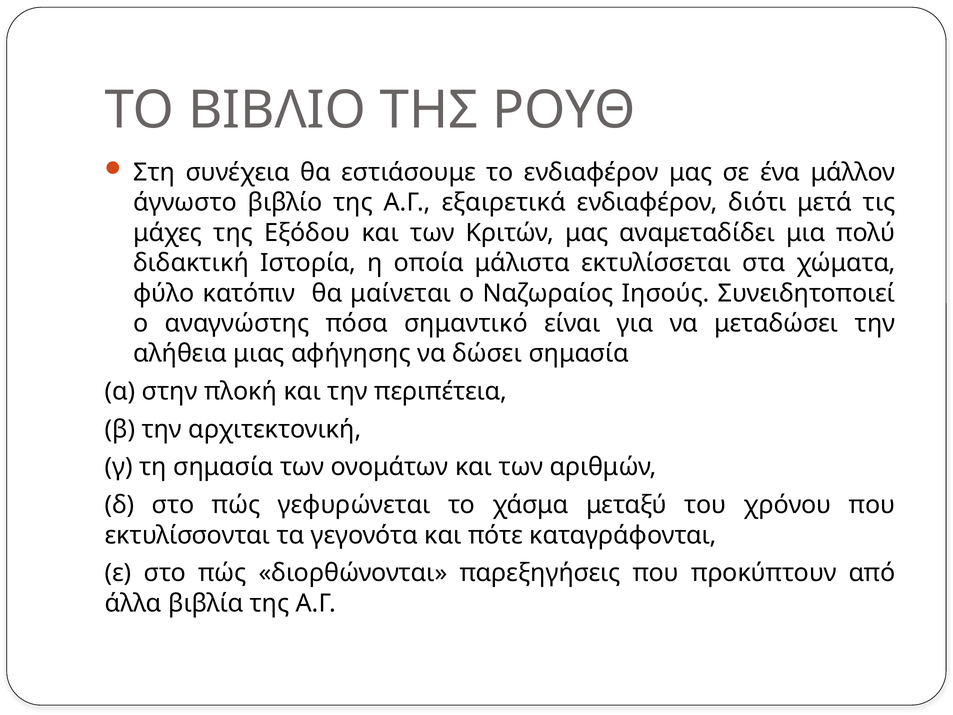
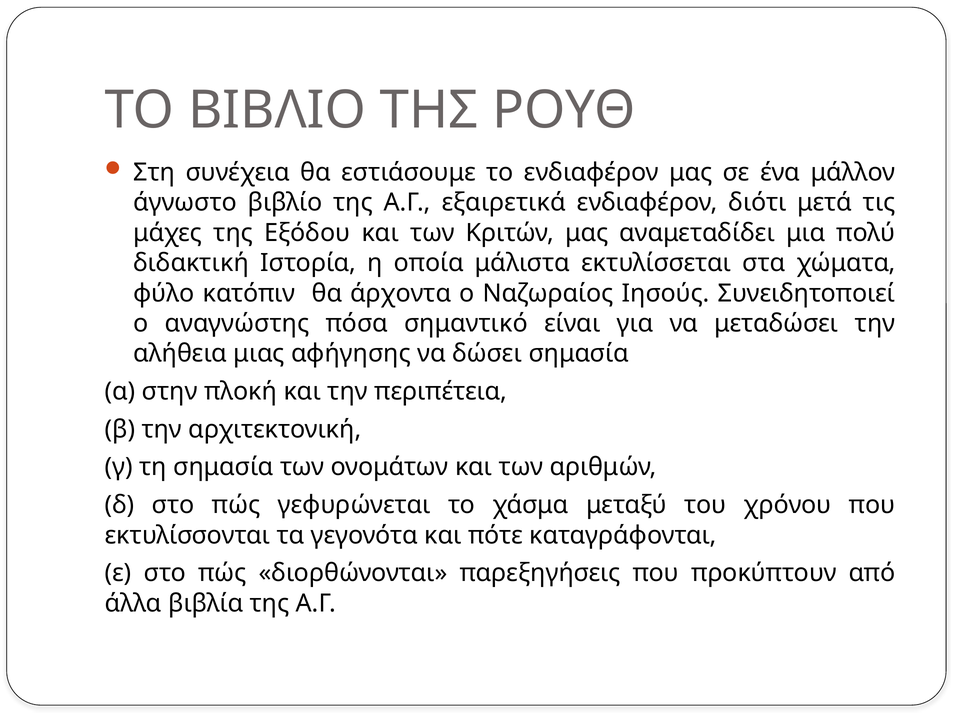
μαίνεται: μαίνεται -> άρχοντα (401, 293)
